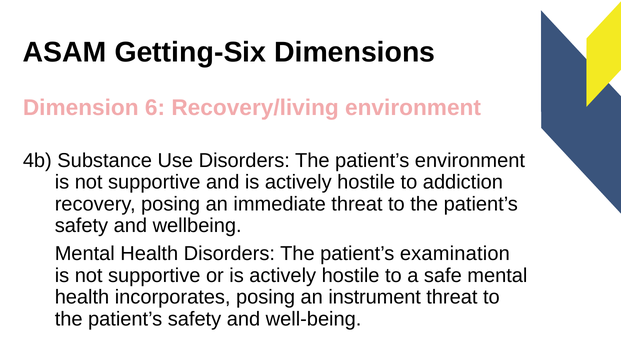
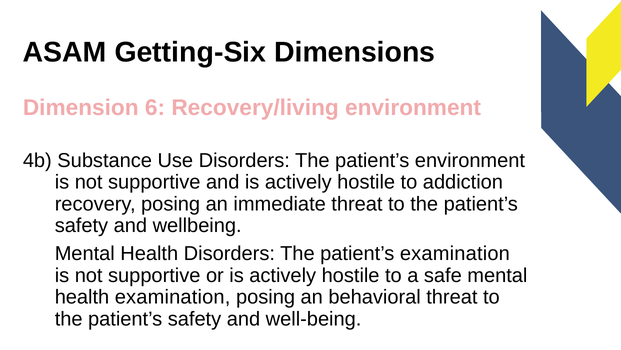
health incorporates: incorporates -> examination (173, 297)
instrument: instrument -> behavioral (375, 297)
